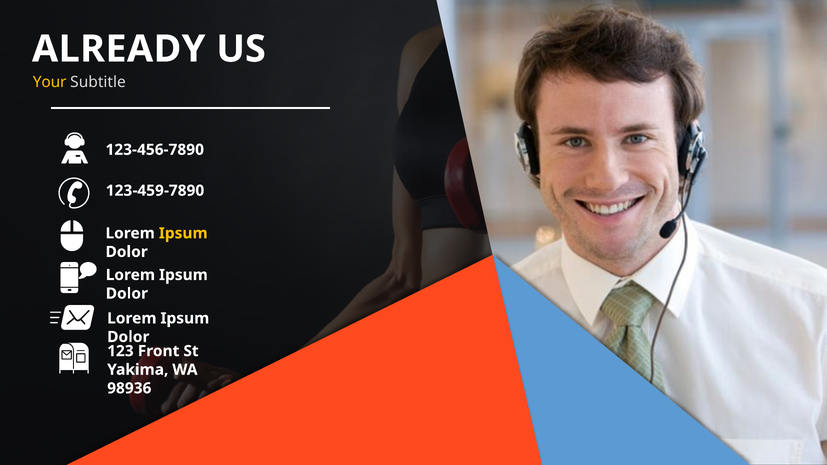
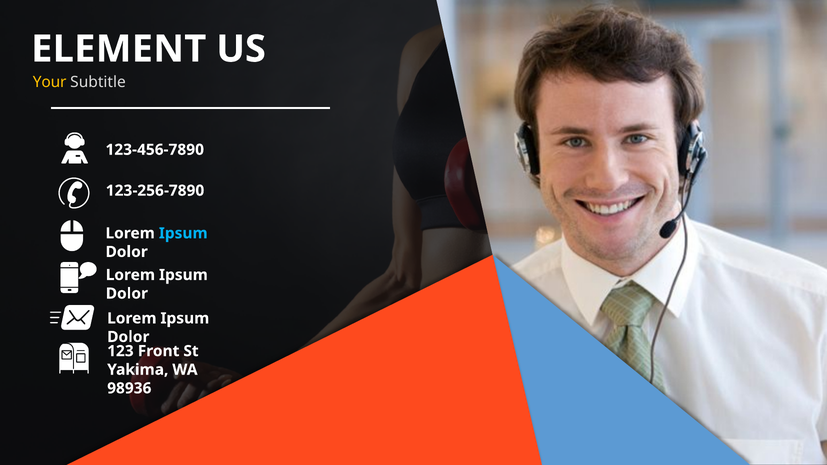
ALREADY: ALREADY -> ELEMENT (119, 49)
123-459-7890: 123-459-7890 -> 123-256-7890 (155, 191)
Ipsum colour: yellow -> light blue (183, 233)
